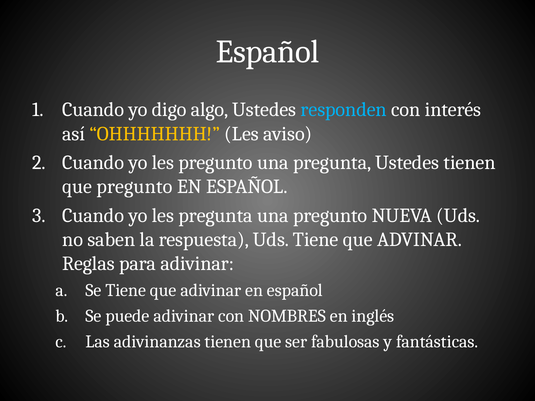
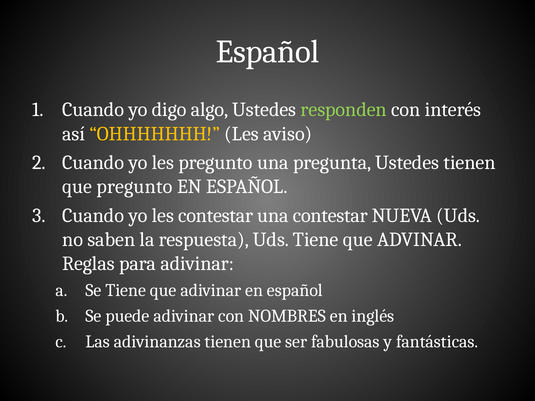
responden colour: light blue -> light green (344, 110)
les pregunta: pregunta -> contestar (216, 216)
una pregunto: pregunto -> contestar (330, 216)
